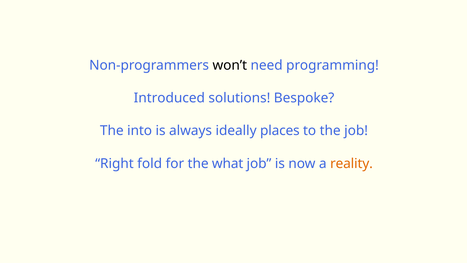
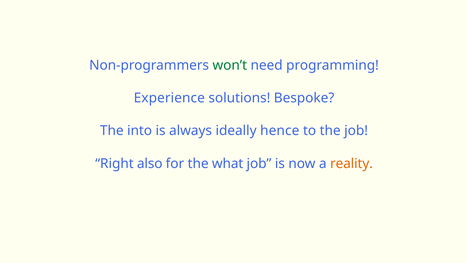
won’t colour: black -> green (230, 65)
Introduced: Introduced -> Experience (169, 98)
places: places -> hence (280, 131)
fold: fold -> also (150, 163)
